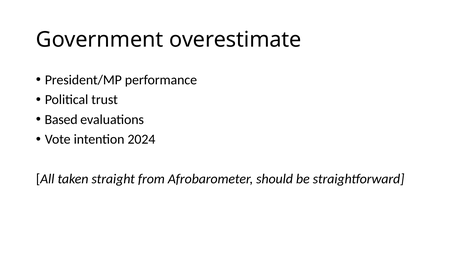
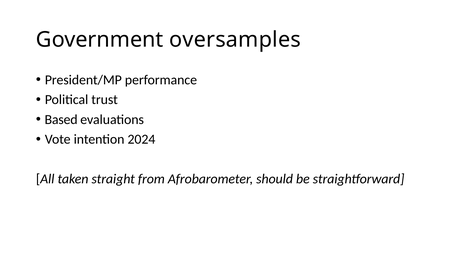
overestimate: overestimate -> oversamples (235, 40)
